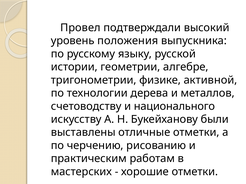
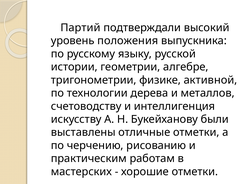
Провел: Провел -> Партий (80, 28)
национального: национального -> интеллигенция (174, 107)
